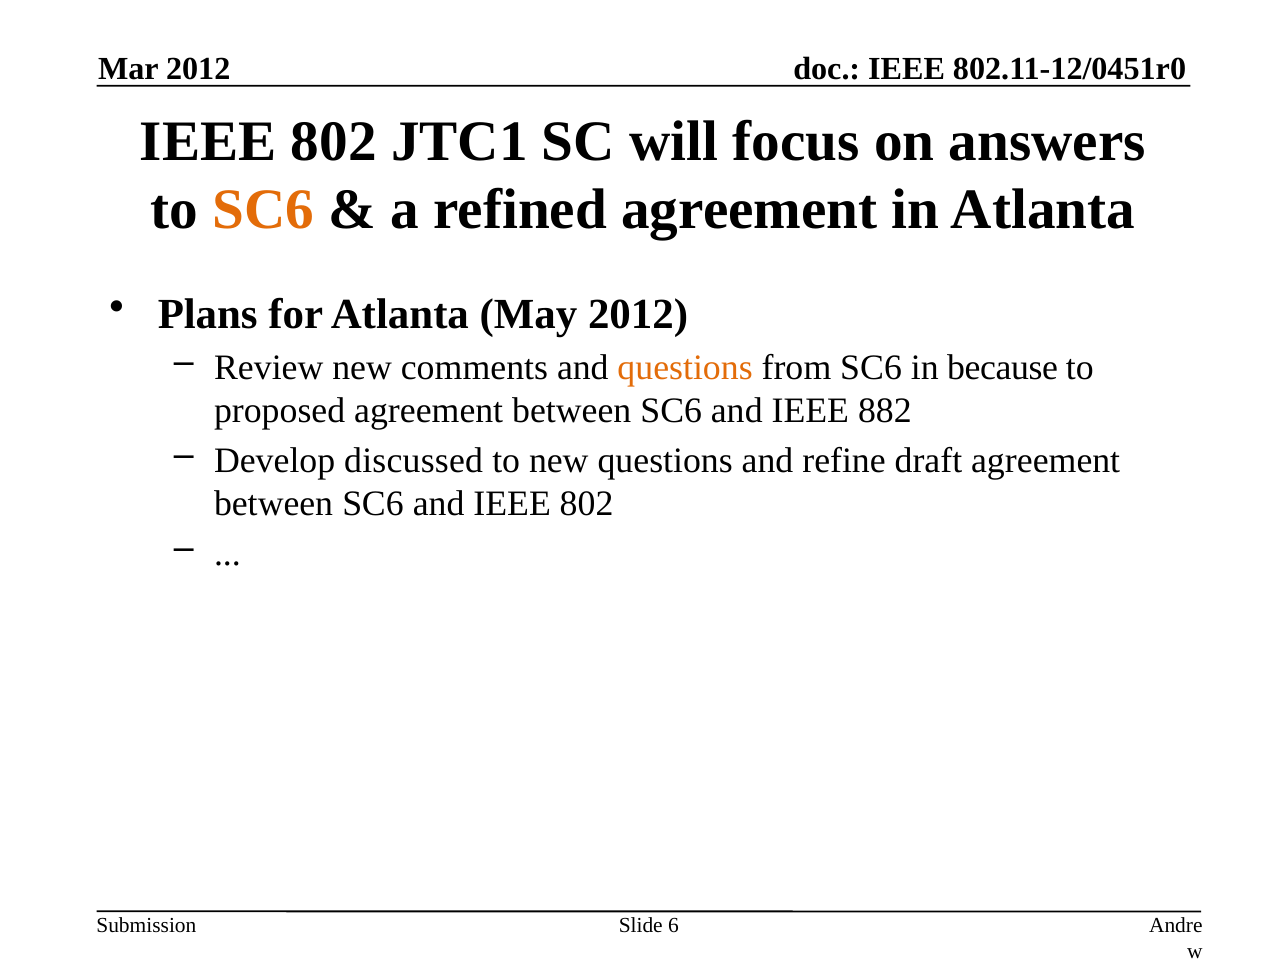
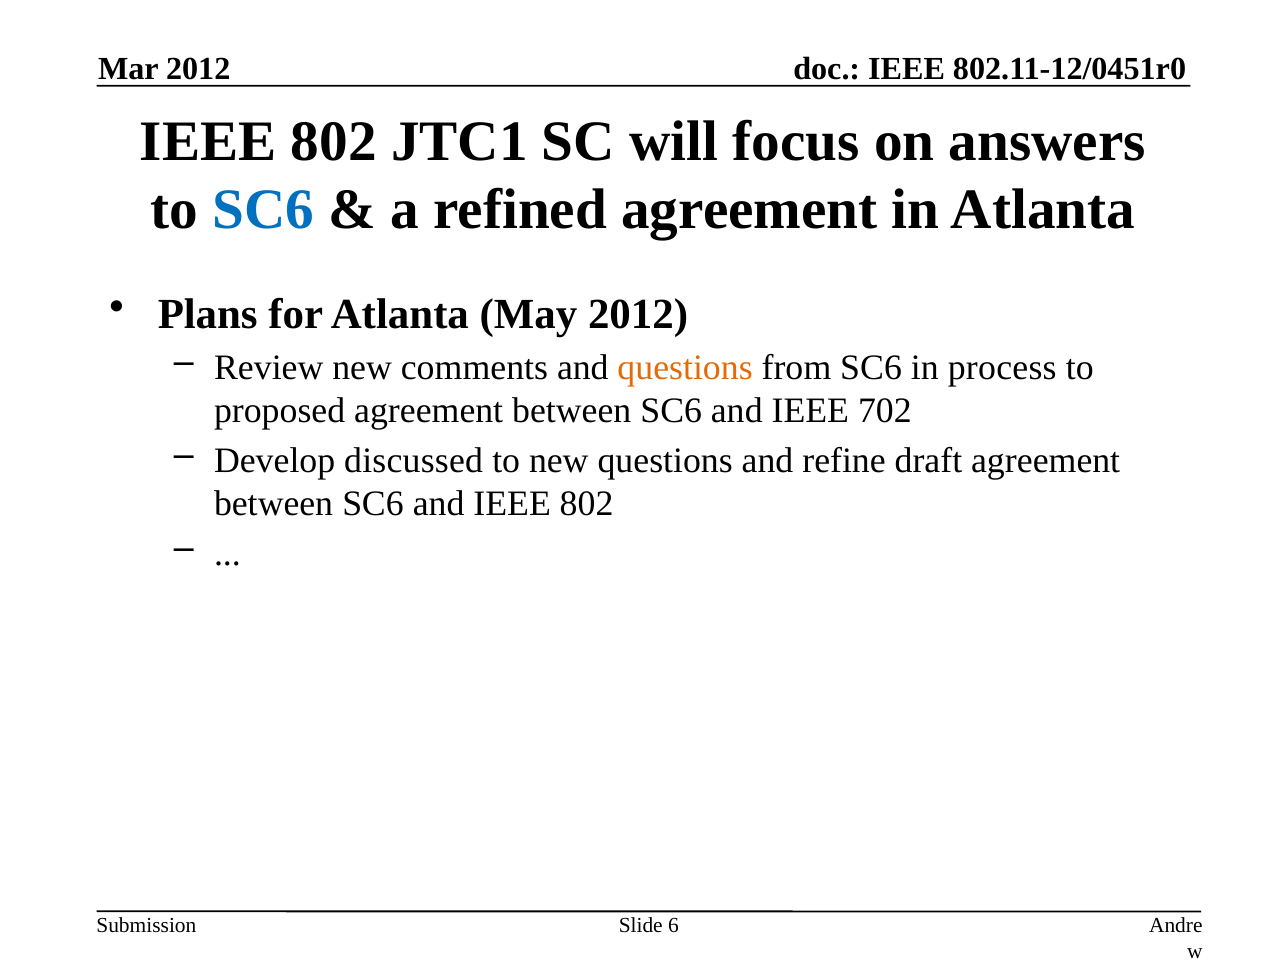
SC6 colour: orange -> blue (263, 210)
because: because -> process (1002, 368)
882: 882 -> 702 (885, 411)
